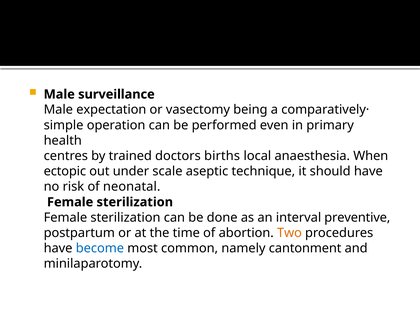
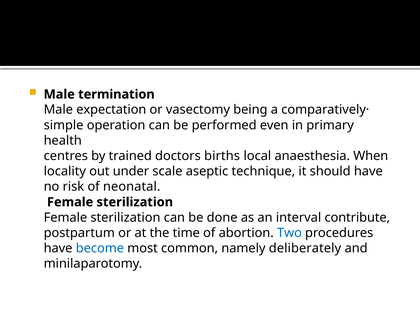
surveillance: surveillance -> termination (116, 94)
ectopic: ectopic -> locality (65, 171)
preventive: preventive -> contribute (357, 217)
Two colour: orange -> blue (289, 233)
cantonment: cantonment -> deliberately (305, 248)
